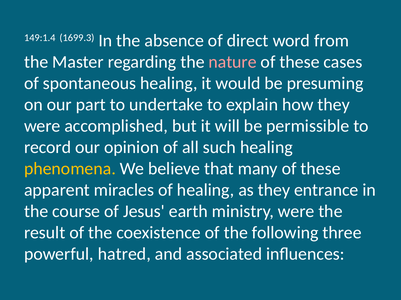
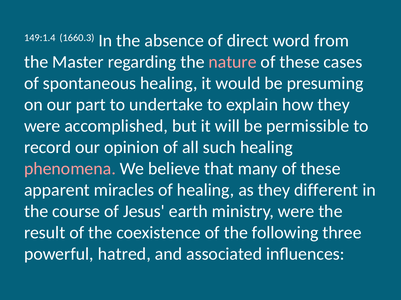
1699.3: 1699.3 -> 1660.3 (77, 38)
phenomena colour: yellow -> pink (70, 169)
entrance: entrance -> different (326, 190)
